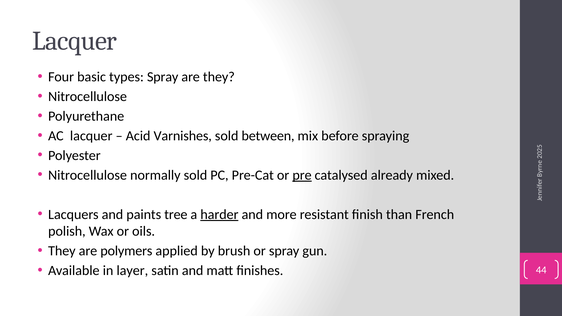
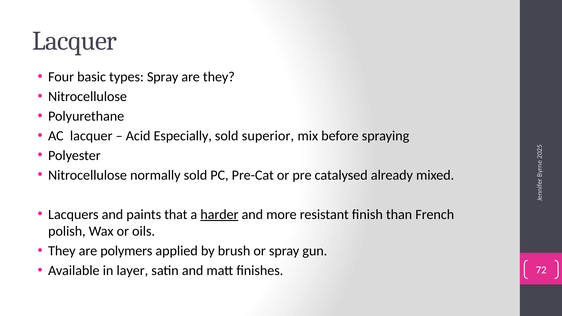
Varnishes: Varnishes -> Especially (183, 136)
between: between -> superior (268, 136)
pre underline: present -> none (302, 175)
tree: tree -> that (176, 215)
44: 44 -> 72 (541, 270)
